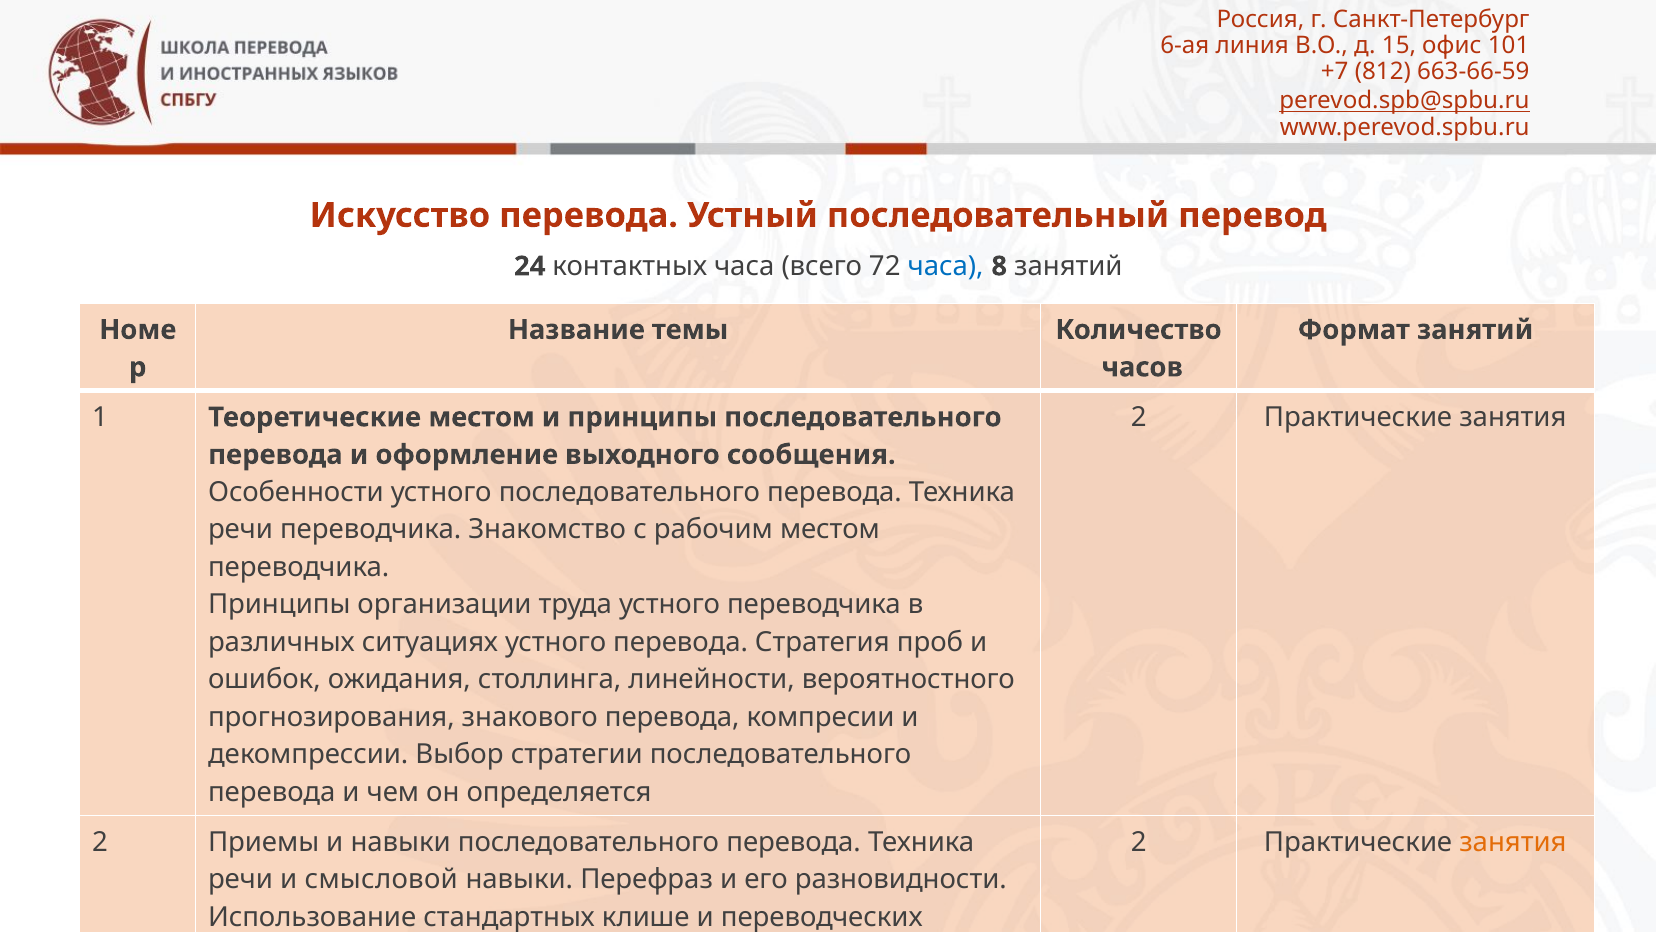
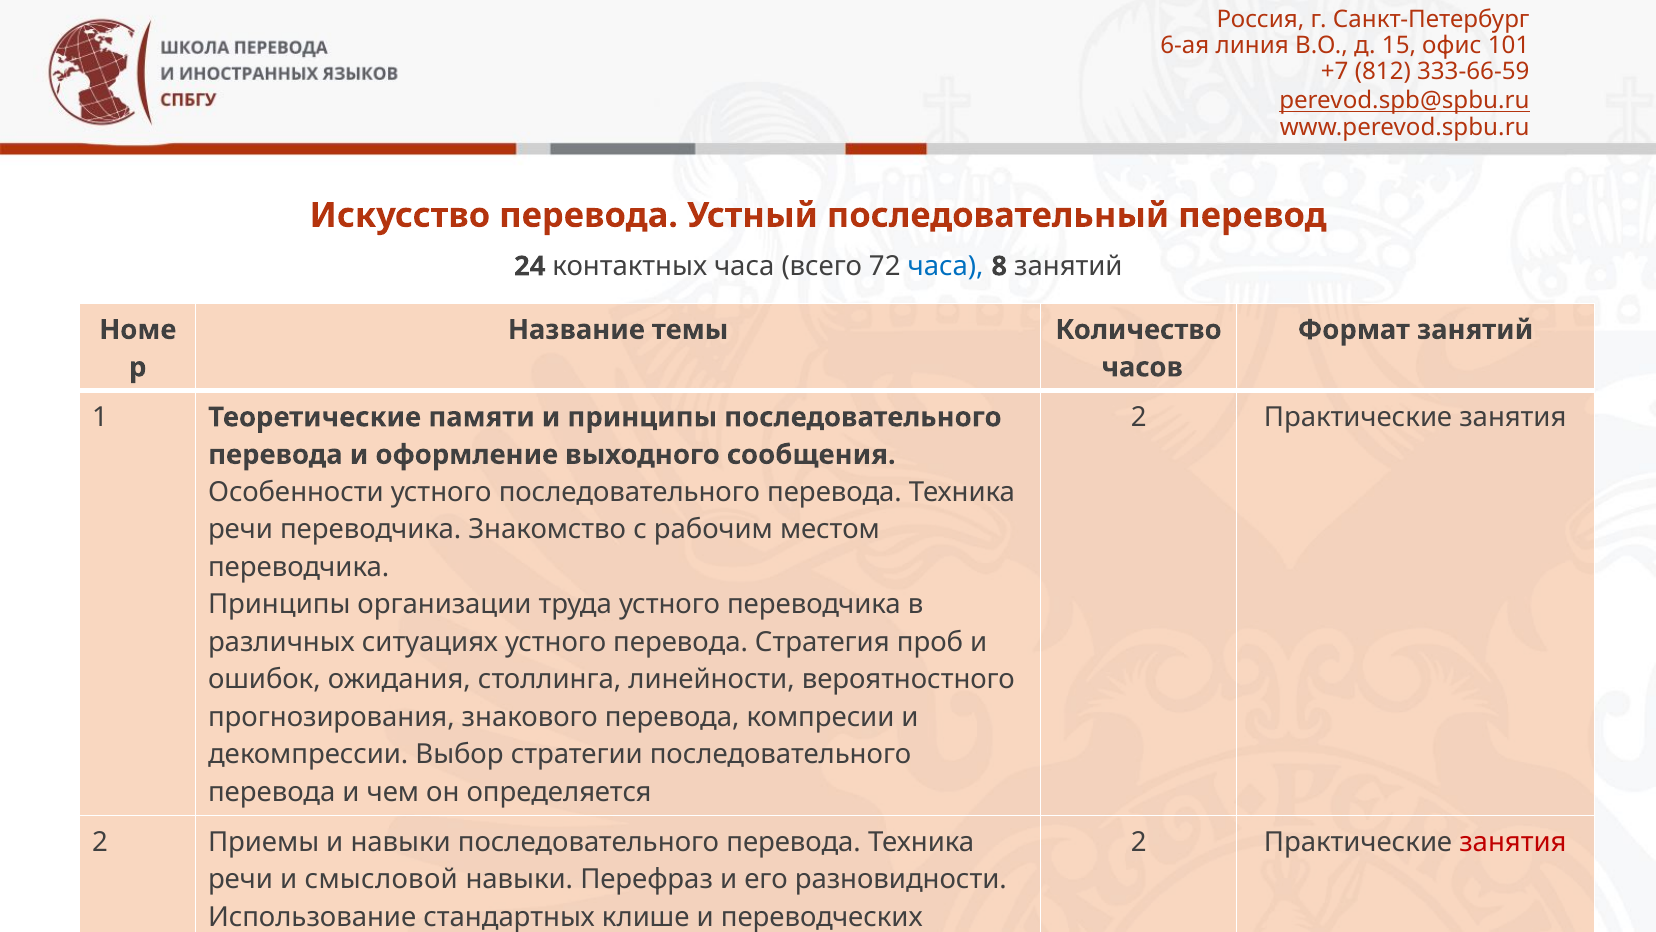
663-66-59: 663-66-59 -> 333-66-59 (1473, 71)
Теоретические местом: местом -> памяти (482, 417)
занятия colour: orange -> red (1513, 842)
